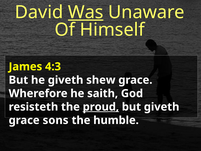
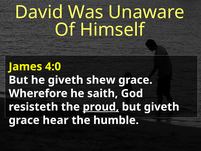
Was underline: present -> none (86, 12)
4:3: 4:3 -> 4:0 (53, 66)
sons: sons -> hear (56, 120)
